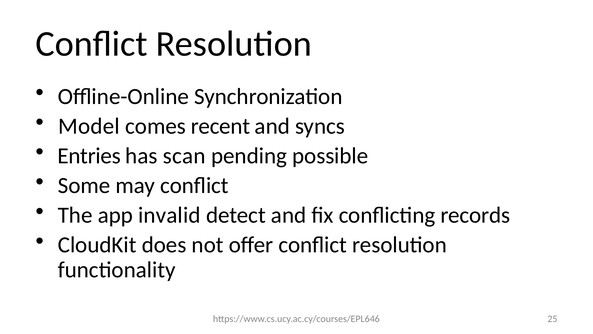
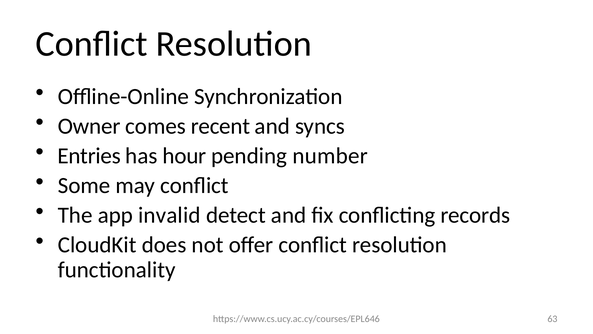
Model: Model -> Owner (89, 126)
scan: scan -> hour (184, 156)
possible: possible -> number (330, 156)
25: 25 -> 63 (552, 319)
